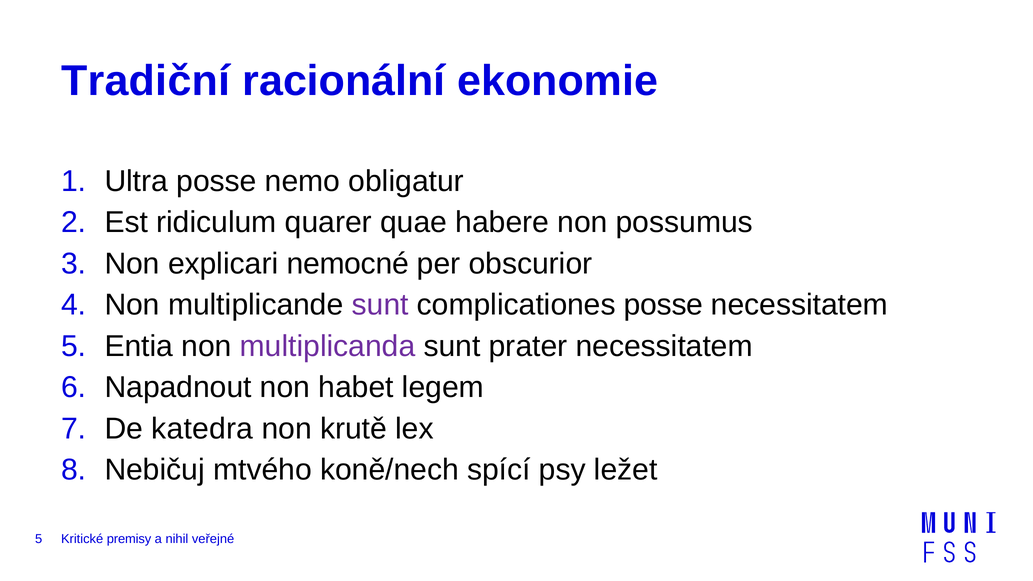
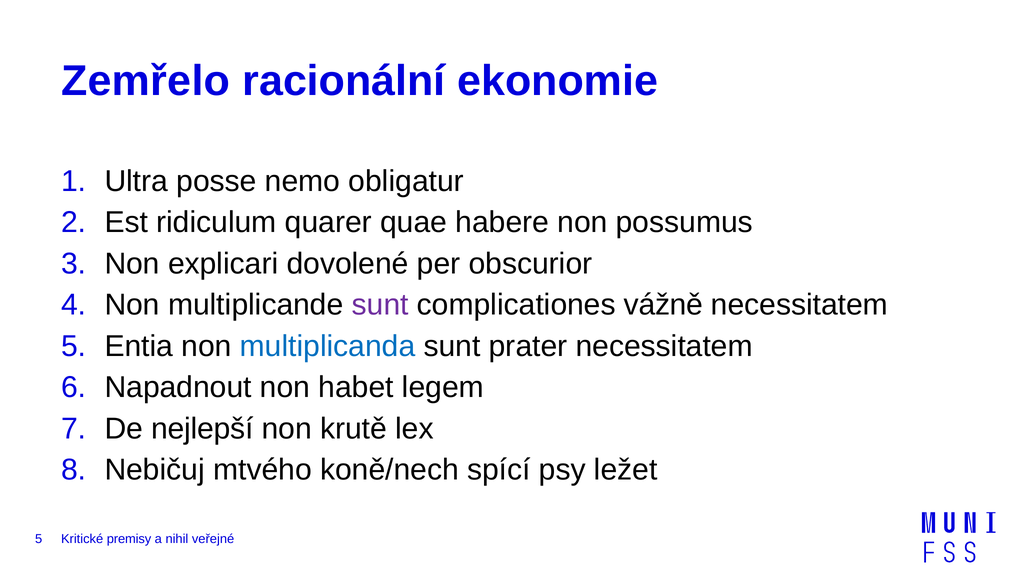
Tradiční: Tradiční -> Zemřelo (146, 81)
nemocné: nemocné -> dovolené (348, 264)
complicationes posse: posse -> vážně (664, 305)
multiplicanda colour: purple -> blue (328, 346)
katedra: katedra -> nejlepší (202, 429)
